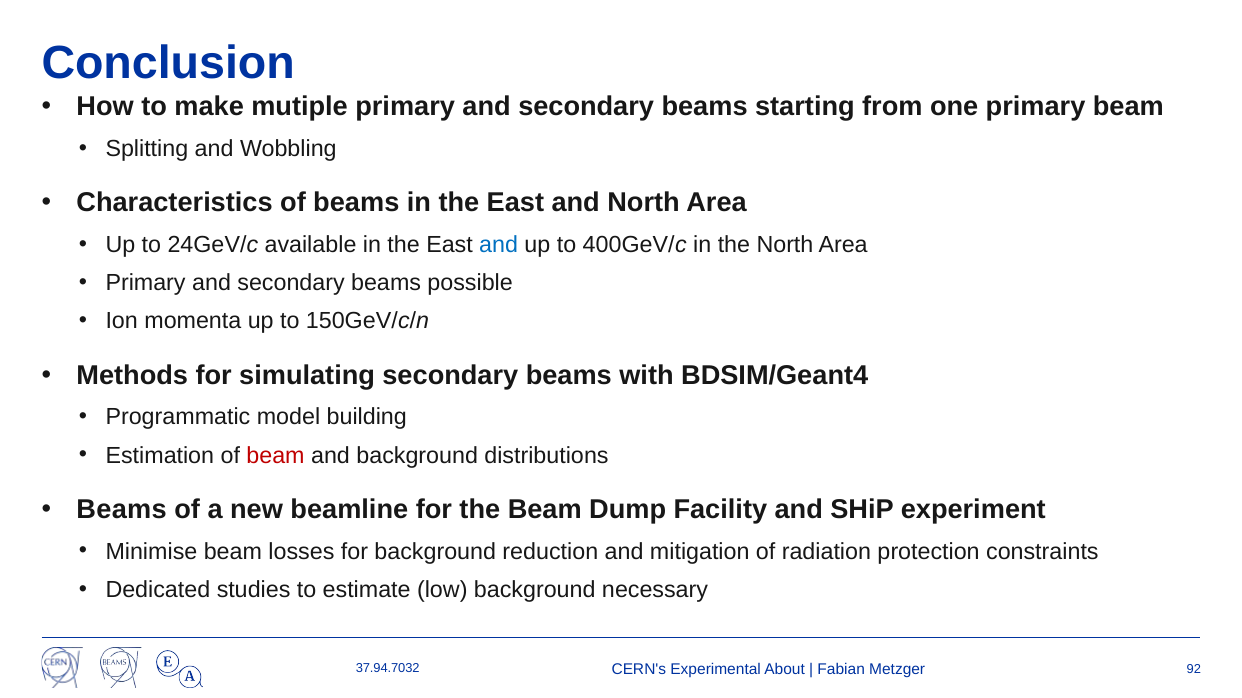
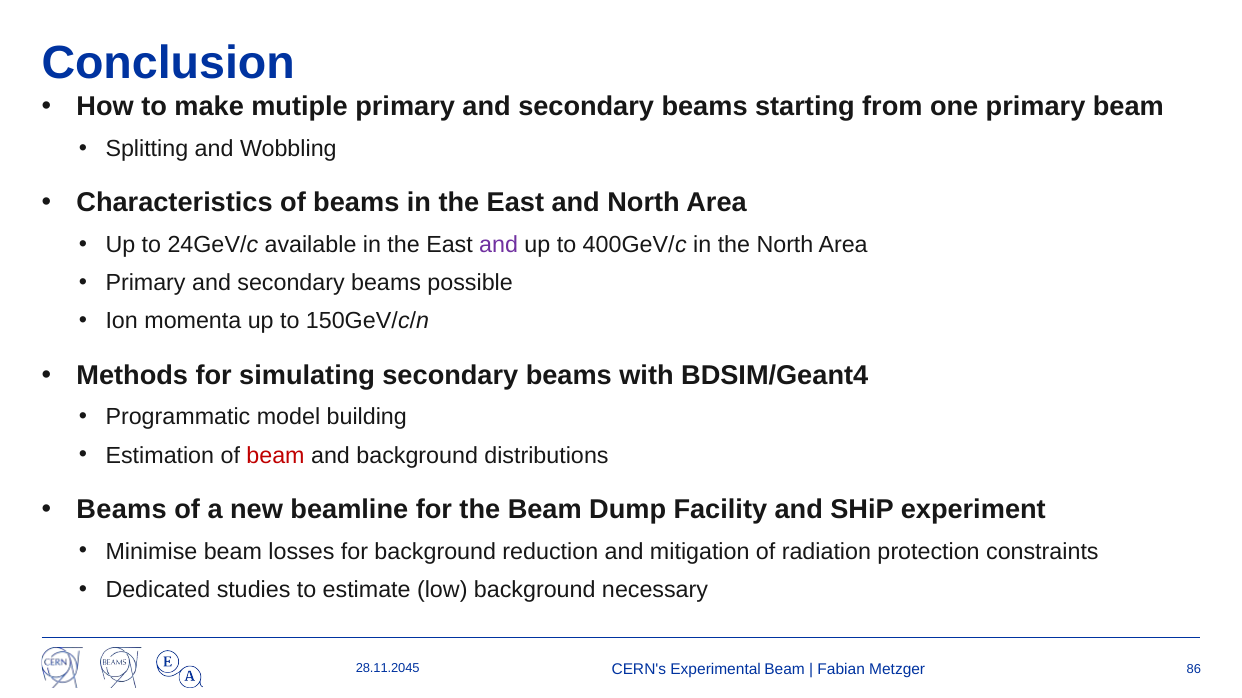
and colour: blue -> purple (499, 245)
Experimental About: About -> Beam (785, 670)
92: 92 -> 86 (1194, 670)
37.94.7032: 37.94.7032 -> 28.11.2045 (388, 669)
